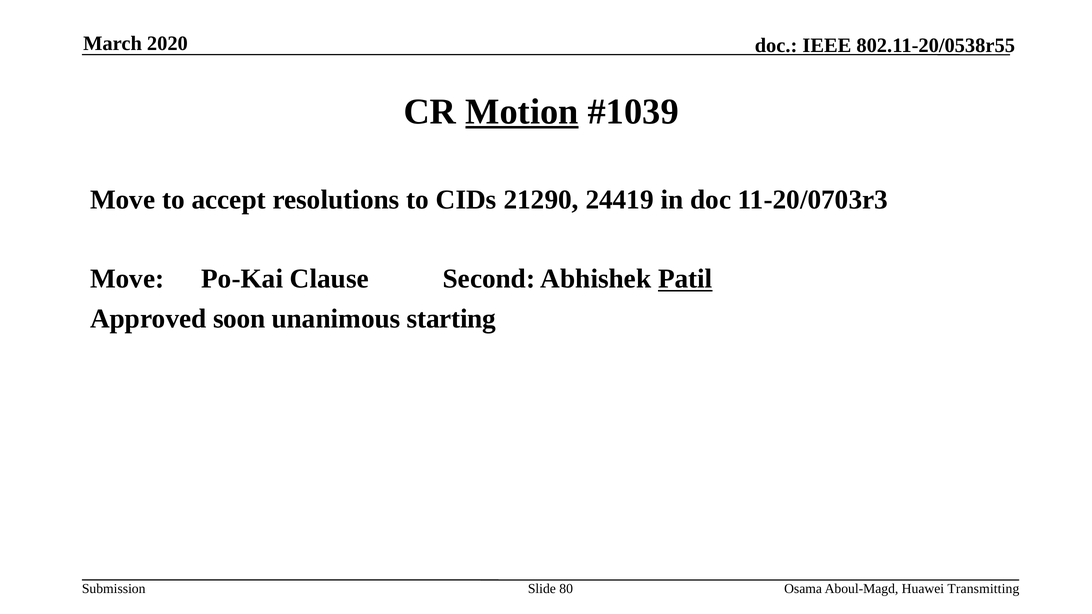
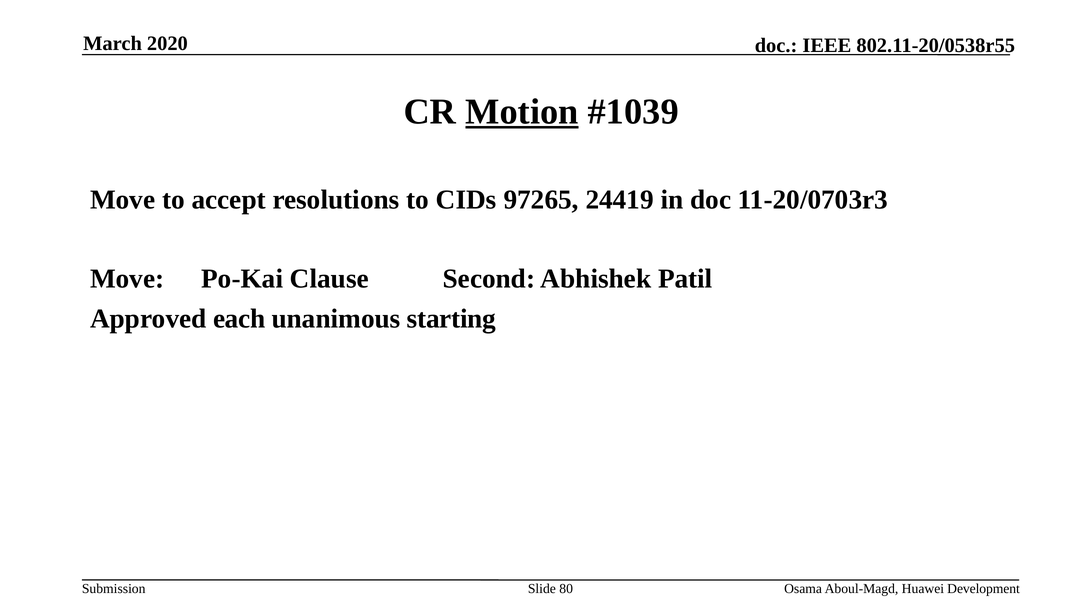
21290: 21290 -> 97265 (541, 200)
Patil underline: present -> none (685, 279)
soon: soon -> each (239, 319)
Transmitting: Transmitting -> Development (984, 589)
